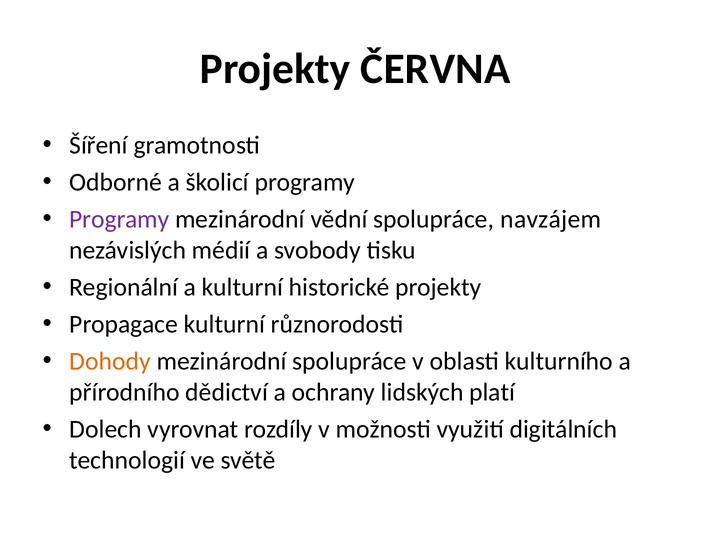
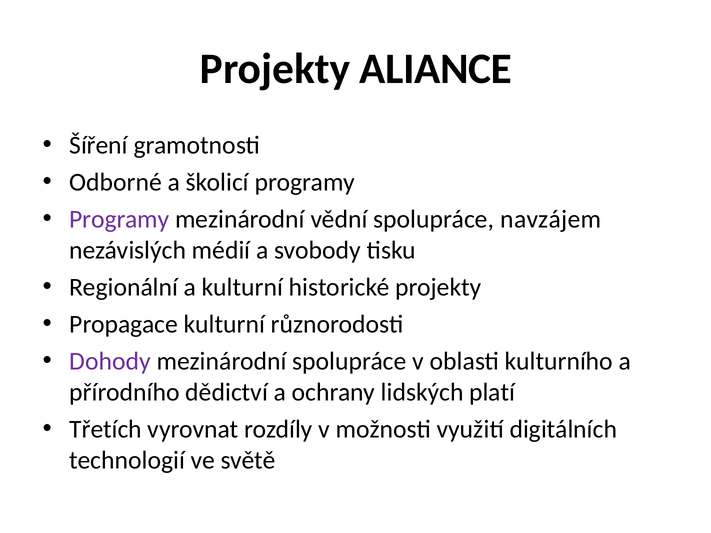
ČERVNA: ČERVNA -> ALIANCE (436, 69)
Dohody colour: orange -> purple (110, 362)
Dolech: Dolech -> Třetích (106, 429)
